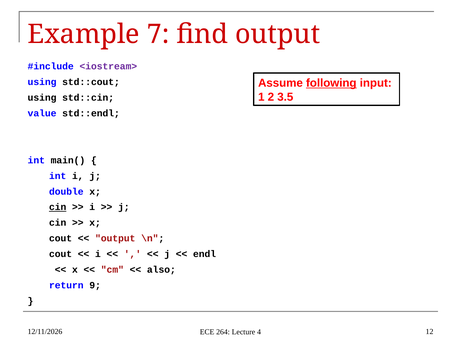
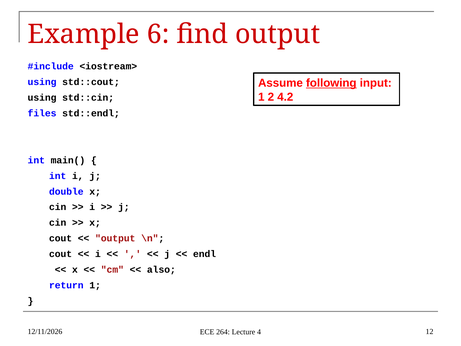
7: 7 -> 6 (158, 34)
<iostream> colour: purple -> black (108, 66)
3.5: 3.5 -> 4.2 (285, 97)
value: value -> files (42, 113)
cin underline: present -> none (58, 207)
return 9: 9 -> 1 (95, 285)
